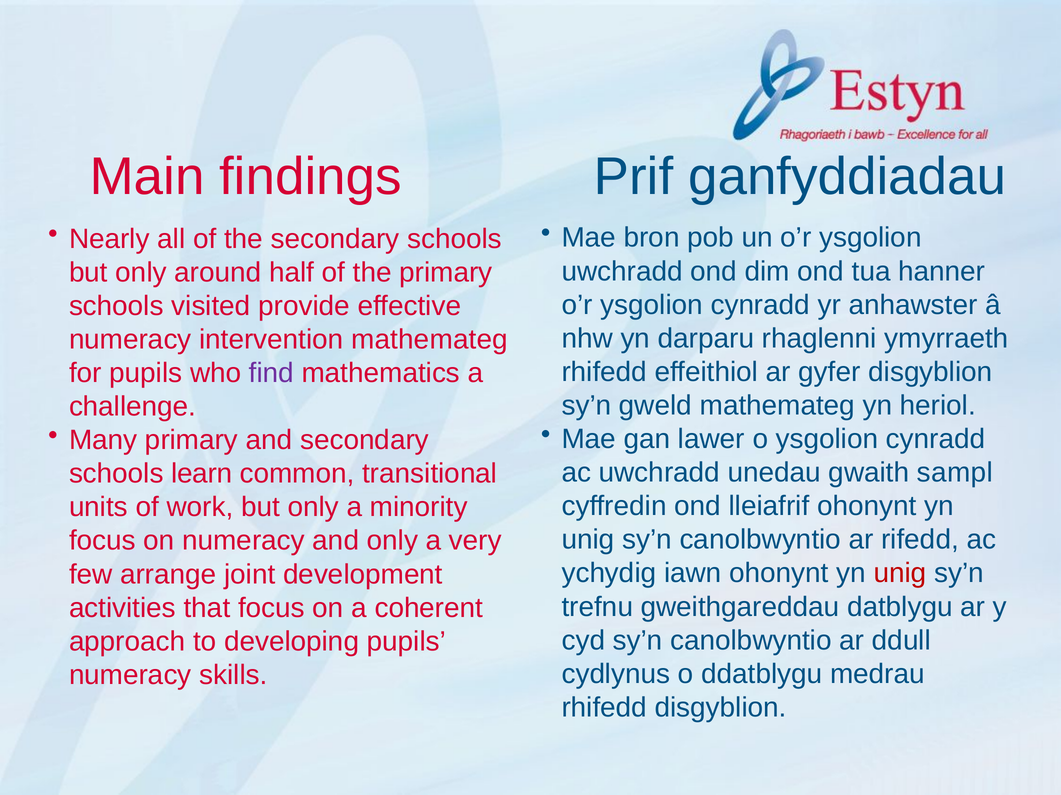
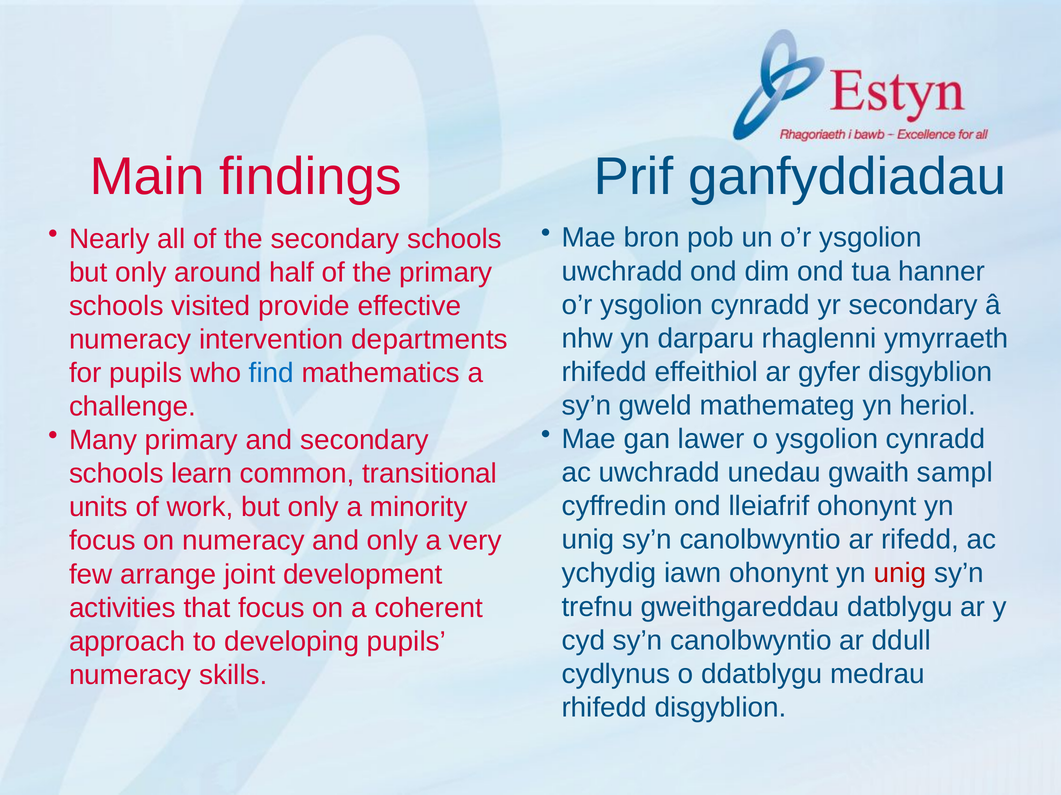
yr anhawster: anhawster -> secondary (913, 305)
intervention mathemateg: mathemateg -> departments (430, 340)
find colour: purple -> blue (271, 373)
